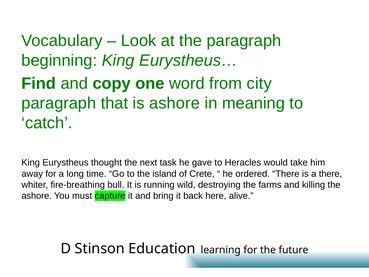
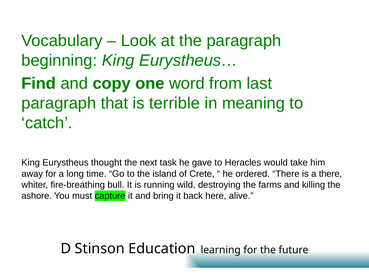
city: city -> last (259, 83)
is ashore: ashore -> terrible (175, 103)
